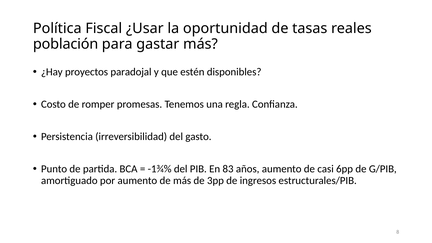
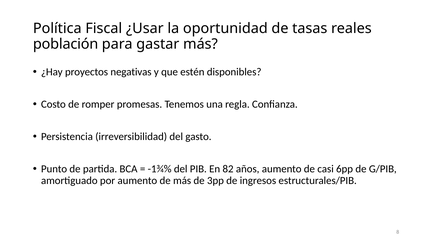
paradojal: paradojal -> negativas (131, 72)
83: 83 -> 82 (228, 169)
